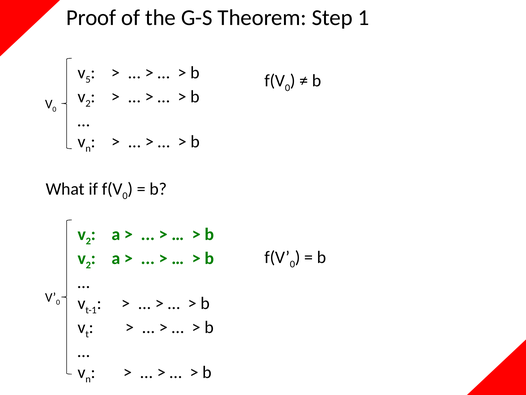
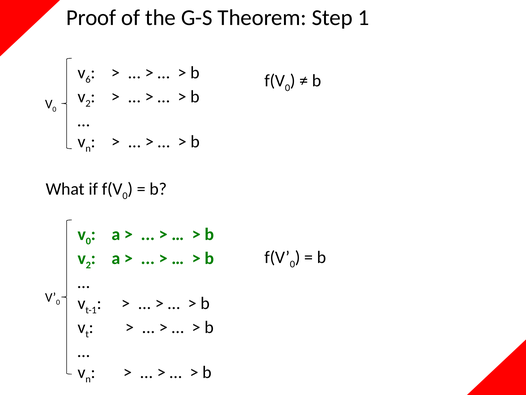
5: 5 -> 6 (88, 79)
2: 2 -> 0 (88, 241)
